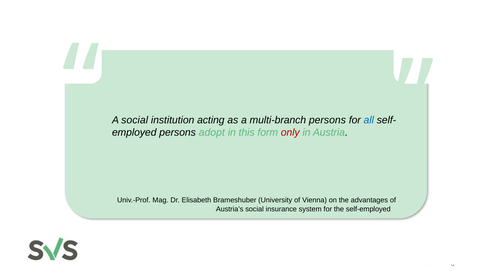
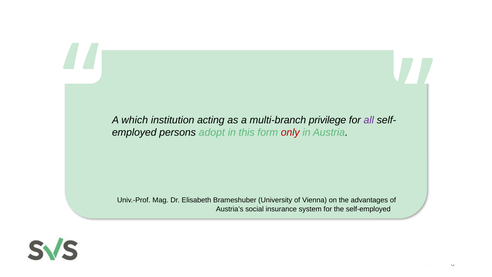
A social: social -> which (135, 120)
multi-branch persons: persons -> privilege (328, 120)
all colour: blue -> purple (369, 120)
